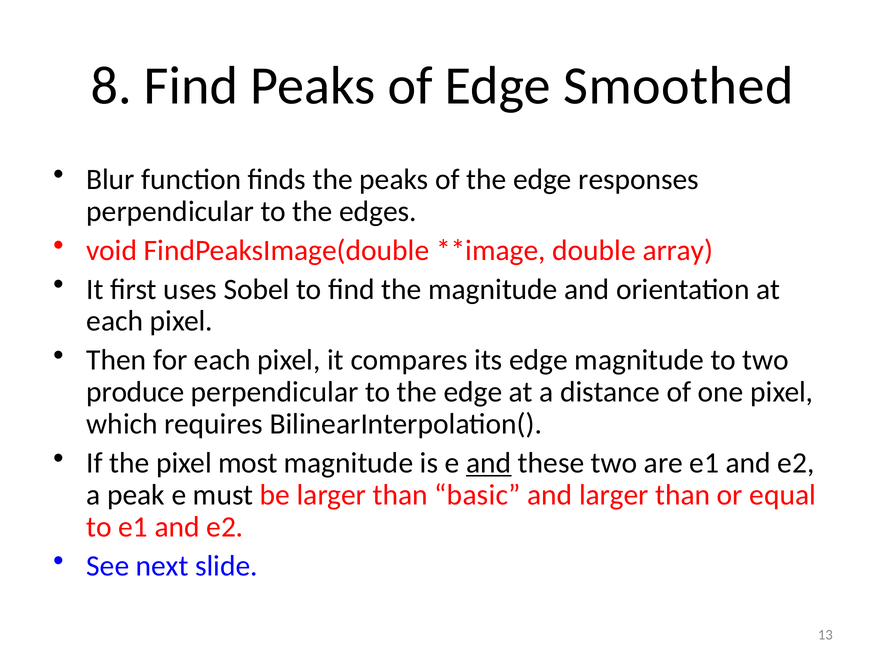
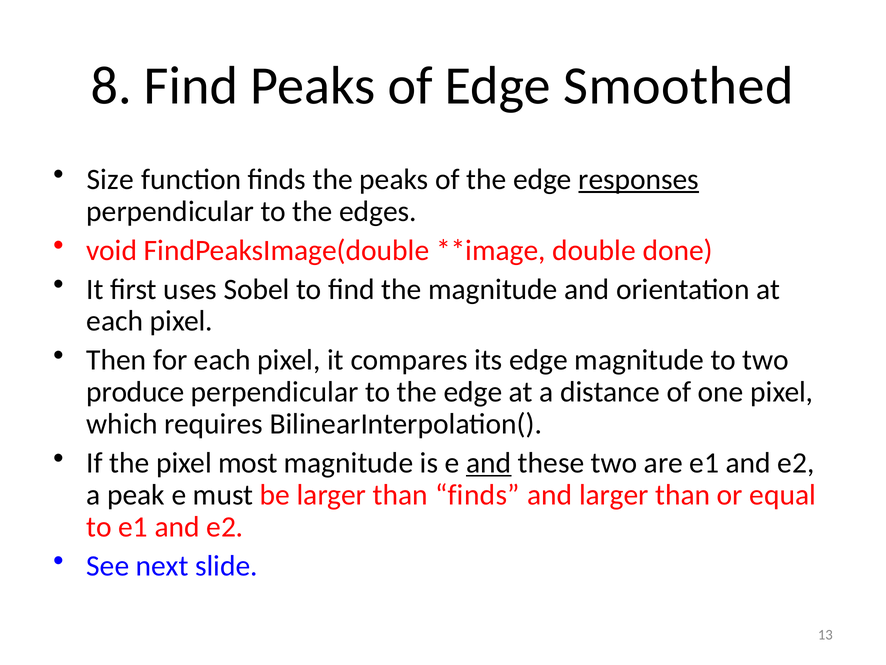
Blur: Blur -> Size (110, 179)
responses underline: none -> present (639, 179)
array: array -> done (678, 250)
than basic: basic -> finds (477, 495)
